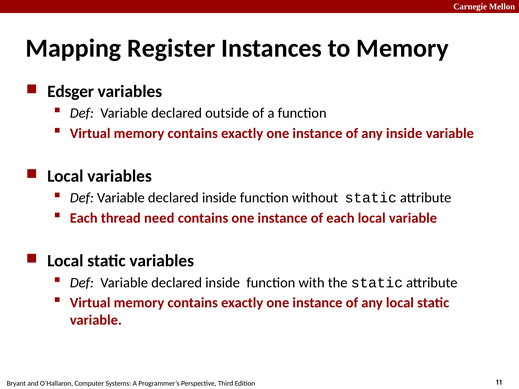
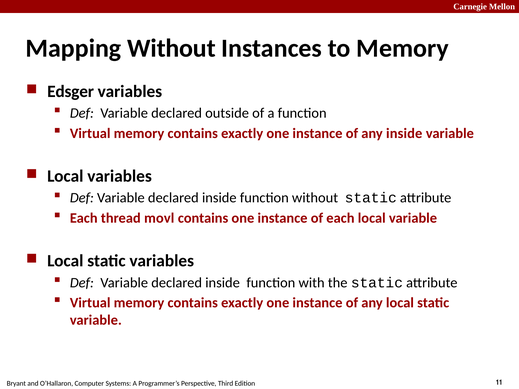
Mapping Register: Register -> Without (171, 48)
need: need -> movl (159, 218)
